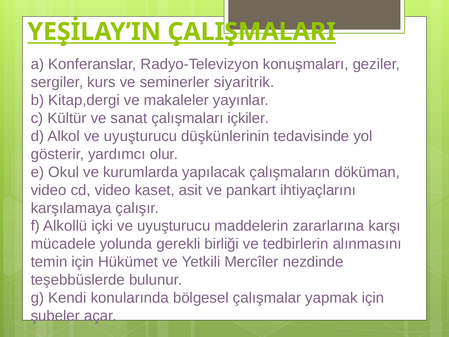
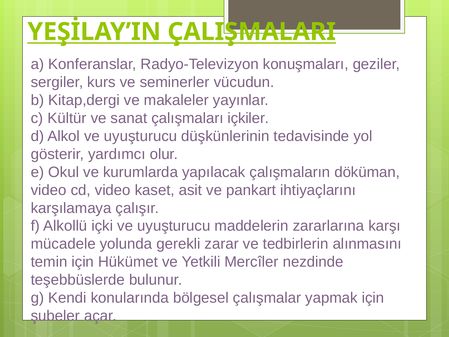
siyaritrik: siyaritrik -> vücudun (244, 82)
birliği: birliği -> zarar (222, 244)
